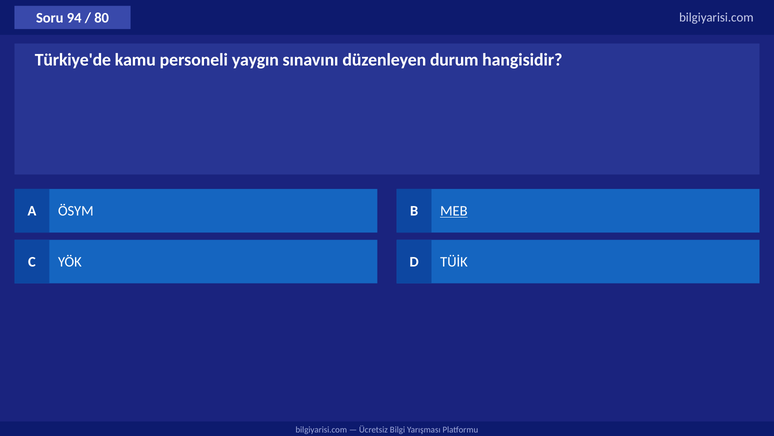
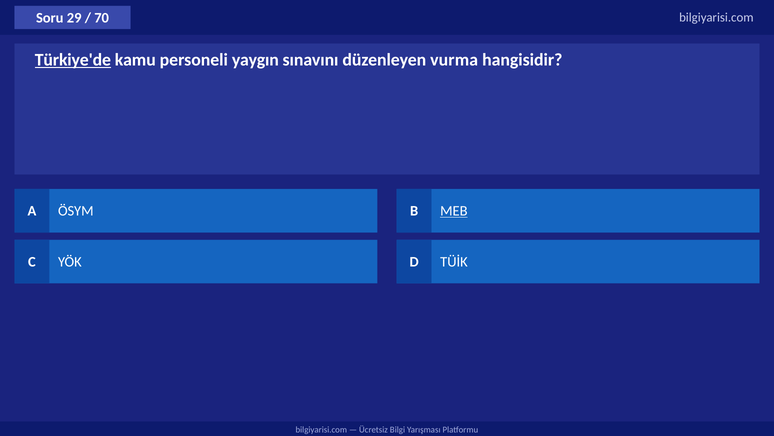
94: 94 -> 29 (74, 18)
80: 80 -> 70 (102, 18)
Türkiye'de underline: none -> present (73, 60)
durum: durum -> vurma (454, 60)
